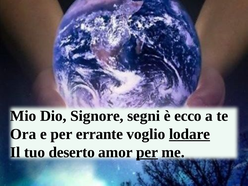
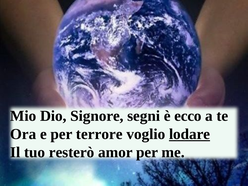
errante: errante -> terrore (99, 134)
deserto: deserto -> resterò (72, 152)
per underline: present -> none (147, 152)
